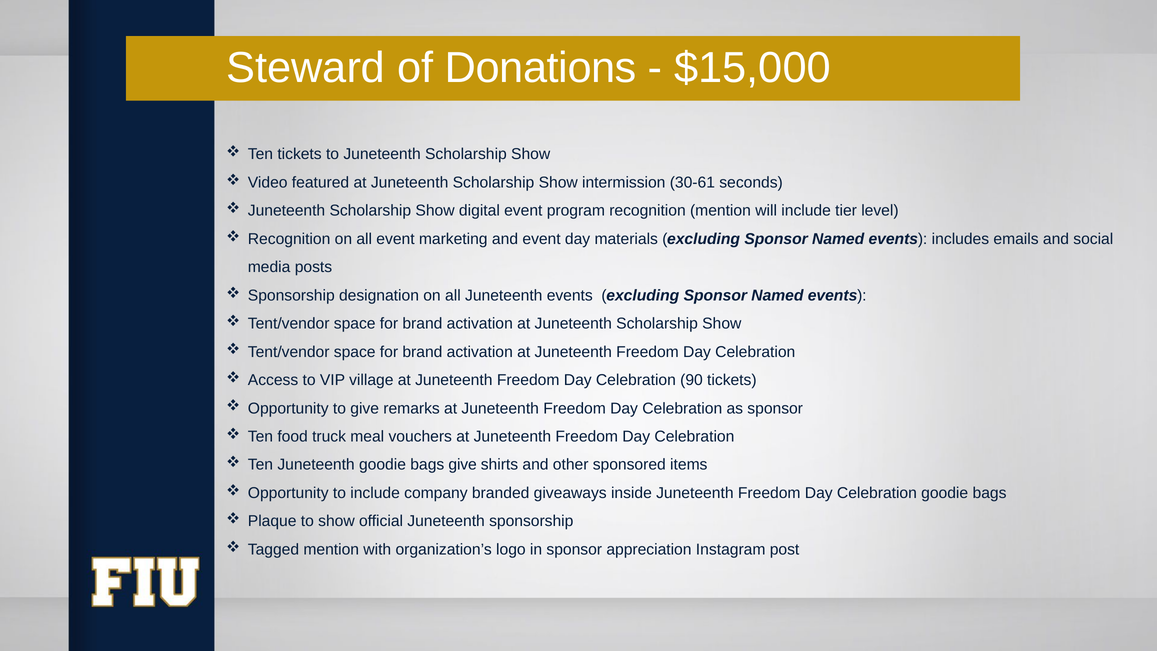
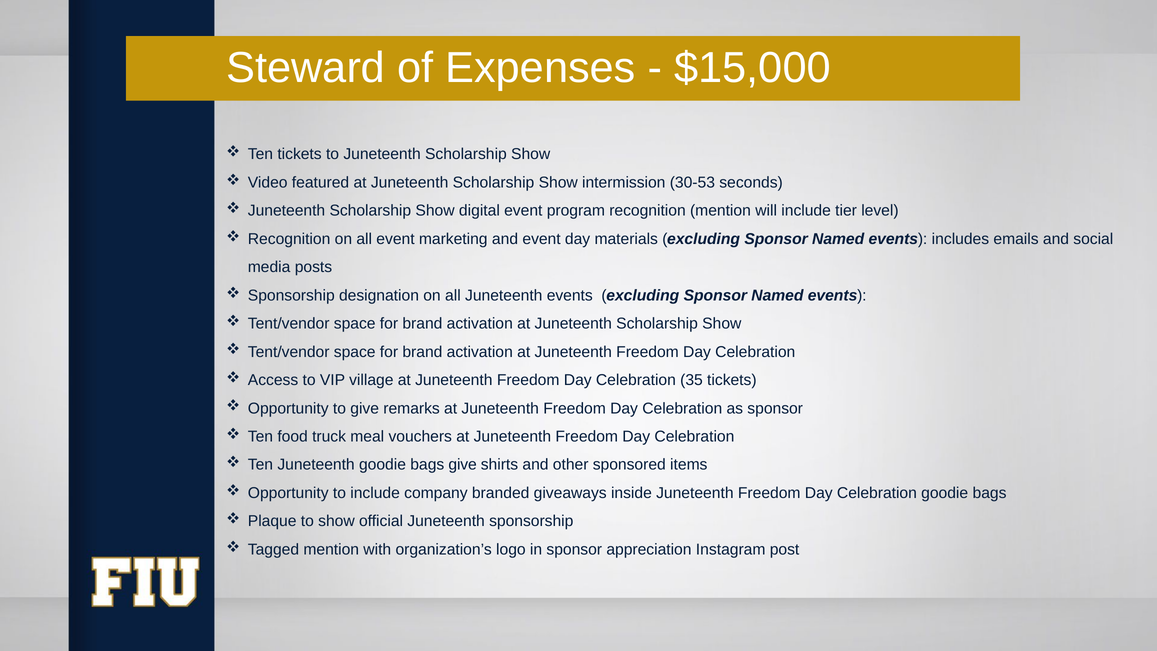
Donations: Donations -> Expenses (540, 68)
30-61: 30-61 -> 30-53 (692, 182)
90: 90 -> 35 (692, 380)
